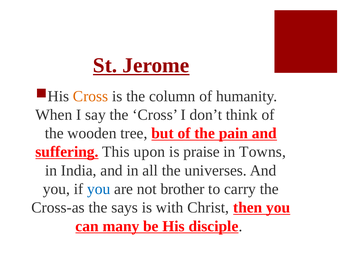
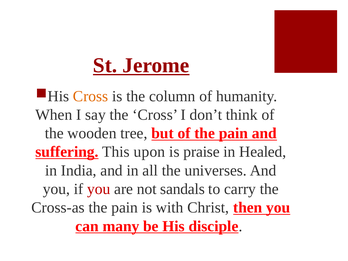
Towns: Towns -> Healed (263, 152)
you colour: blue -> red (99, 189)
brother: brother -> sandals (183, 189)
Cross-as the says: says -> pain (125, 208)
